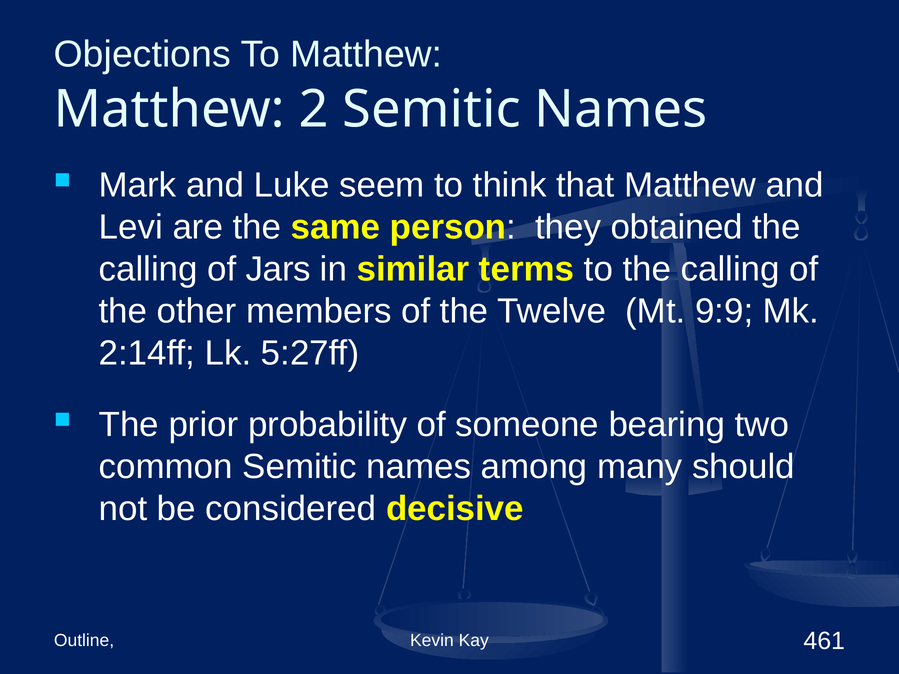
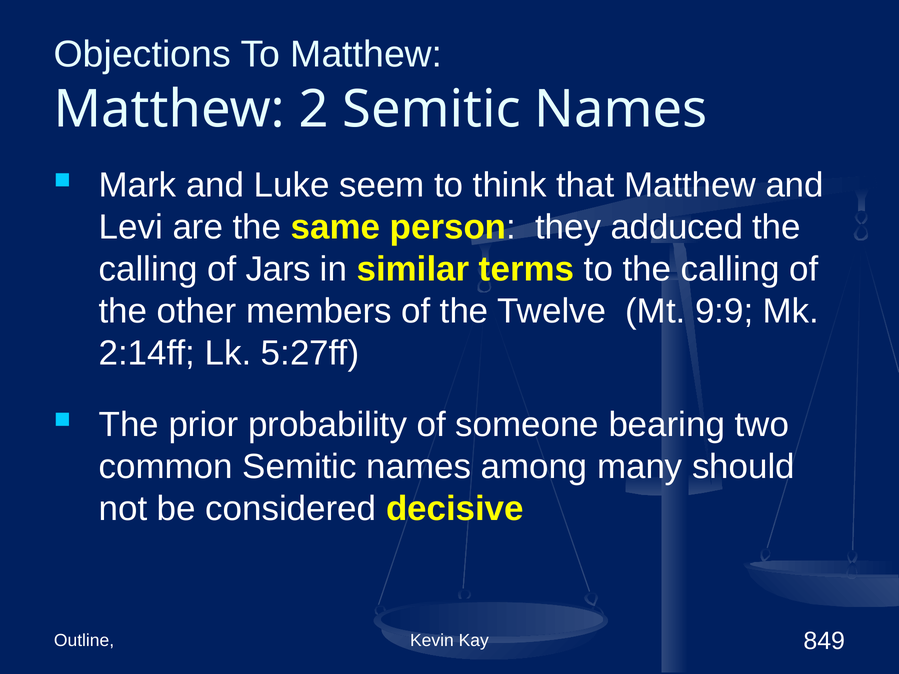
obtained: obtained -> adduced (677, 227)
461: 461 -> 849 (824, 641)
